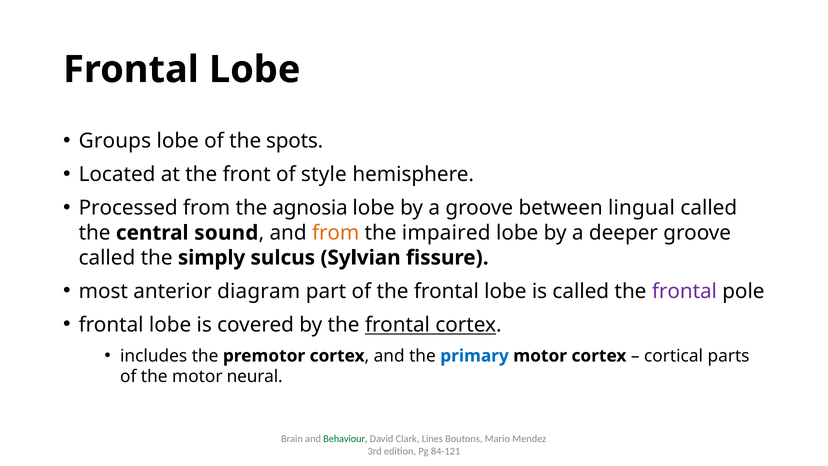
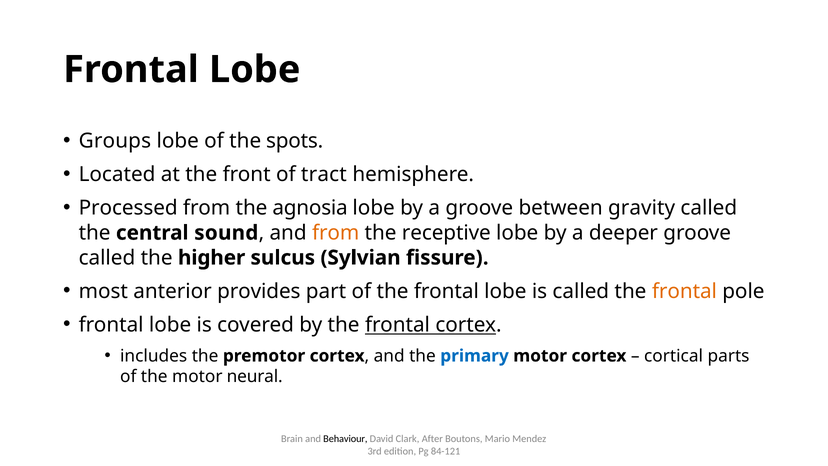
style: style -> tract (324, 174)
lingual: lingual -> gravity (642, 208)
impaired: impaired -> receptive (446, 233)
simply: simply -> higher (212, 258)
diagram: diagram -> provides (259, 291)
frontal colour: purple -> orange (684, 291)
Behaviour colour: green -> black (345, 439)
Lines: Lines -> After (432, 439)
